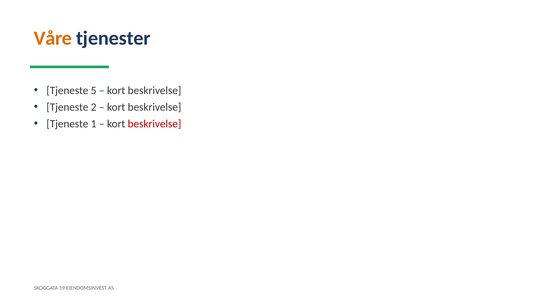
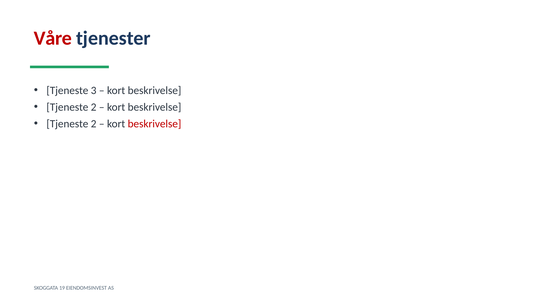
Våre colour: orange -> red (53, 38)
5: 5 -> 3 (94, 90)
1: 1 -> 2 (94, 124)
